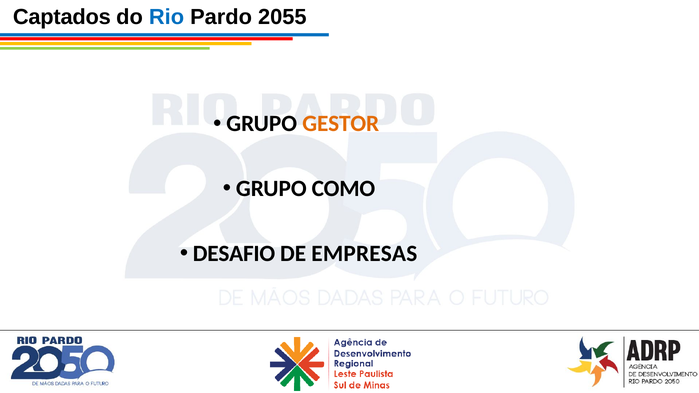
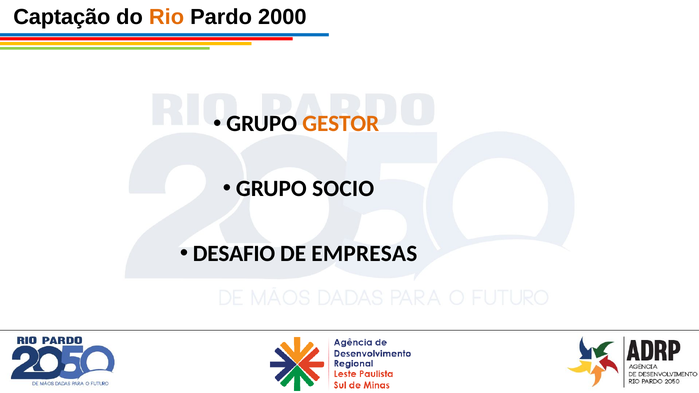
Captados: Captados -> Captação (62, 17)
Rio colour: blue -> orange (167, 17)
2055: 2055 -> 2000 (282, 17)
COMO: COMO -> SOCIO (343, 189)
